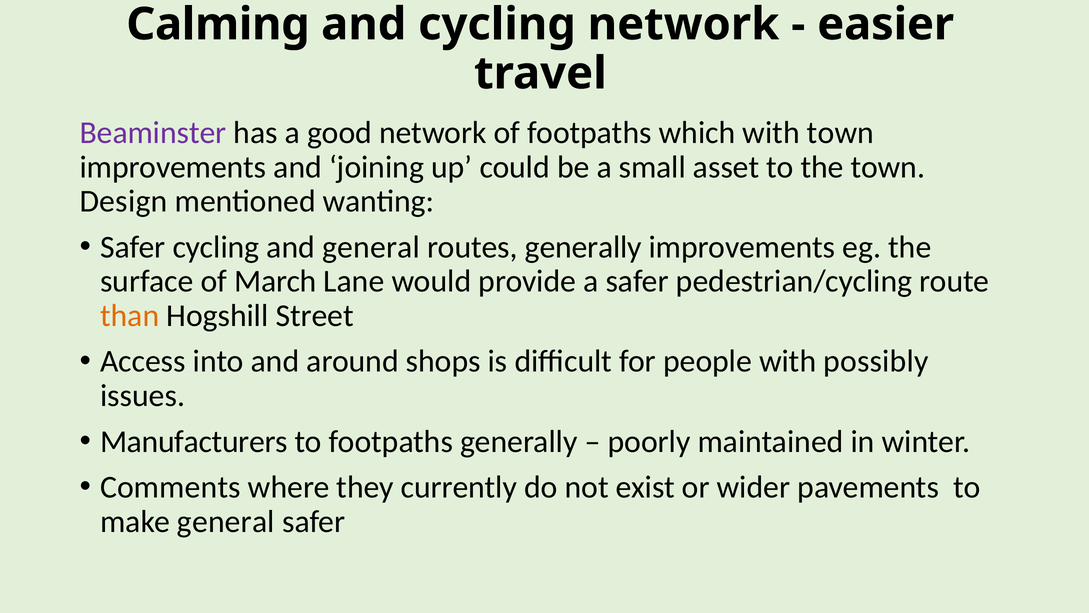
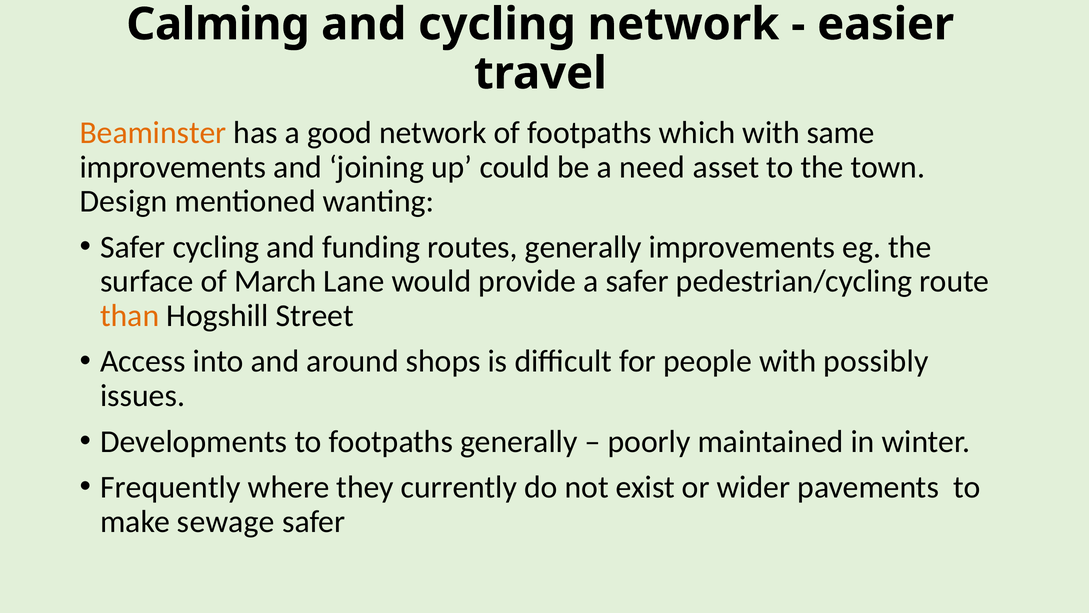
Beaminster colour: purple -> orange (153, 133)
with town: town -> same (841, 133)
small: small -> need (652, 167)
and general: general -> funding (371, 247)
Manufacturers: Manufacturers -> Developments (194, 441)
Comments: Comments -> Frequently (170, 487)
make general: general -> sewage (226, 521)
